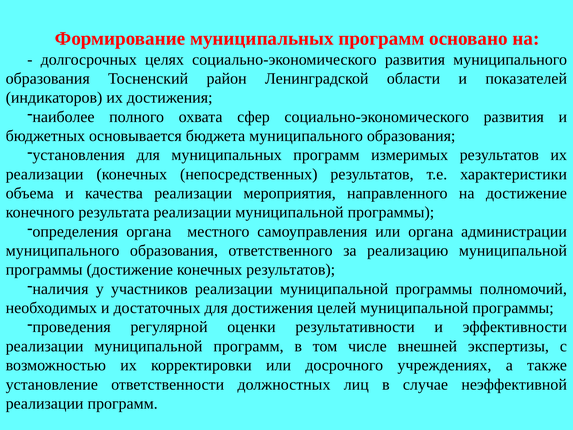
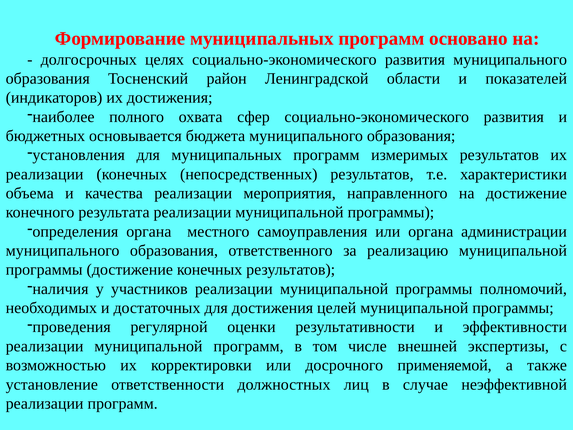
учреждениях: учреждениях -> применяемой (445, 365)
